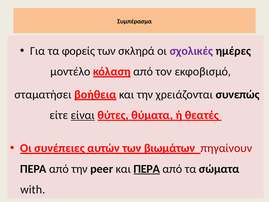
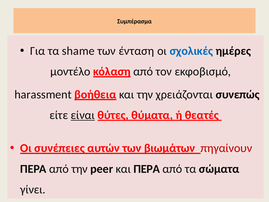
φορείς: φορείς -> shame (78, 51)
σκληρά: σκληρά -> ένταση (136, 51)
σχολικές colour: purple -> blue (191, 51)
σταματήσει: σταματήσει -> harassment (43, 94)
ΠΕΡΑ underline: present -> none (147, 169)
with: with -> γίνει (33, 189)
